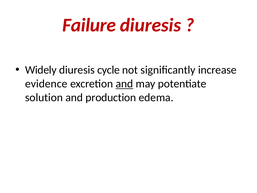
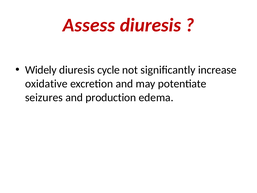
Failure: Failure -> Assess (89, 25)
evidence: evidence -> oxidative (46, 84)
and underline: present -> none (124, 84)
solution: solution -> seizures (44, 97)
